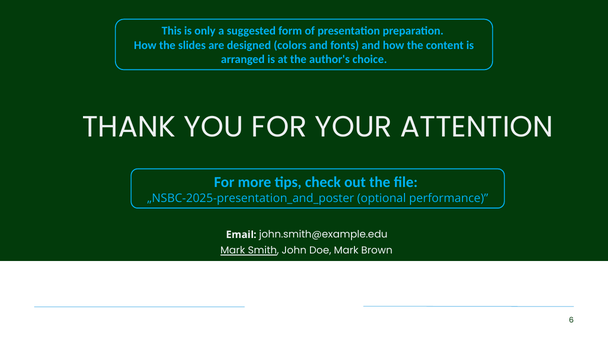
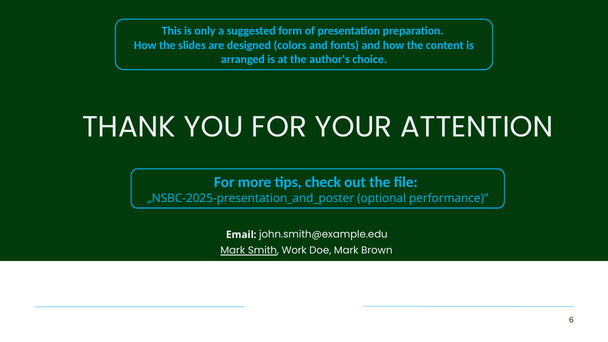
John: John -> Work (294, 251)
